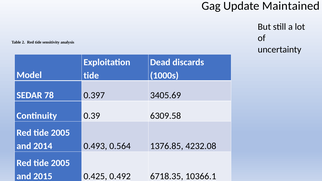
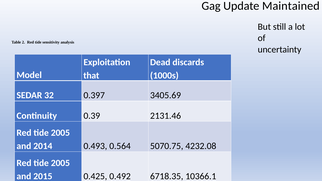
tide: tide -> that (91, 76)
78: 78 -> 32 (49, 95)
6309.58: 6309.58 -> 2131.46 (166, 116)
1376.85: 1376.85 -> 5070.75 (167, 146)
